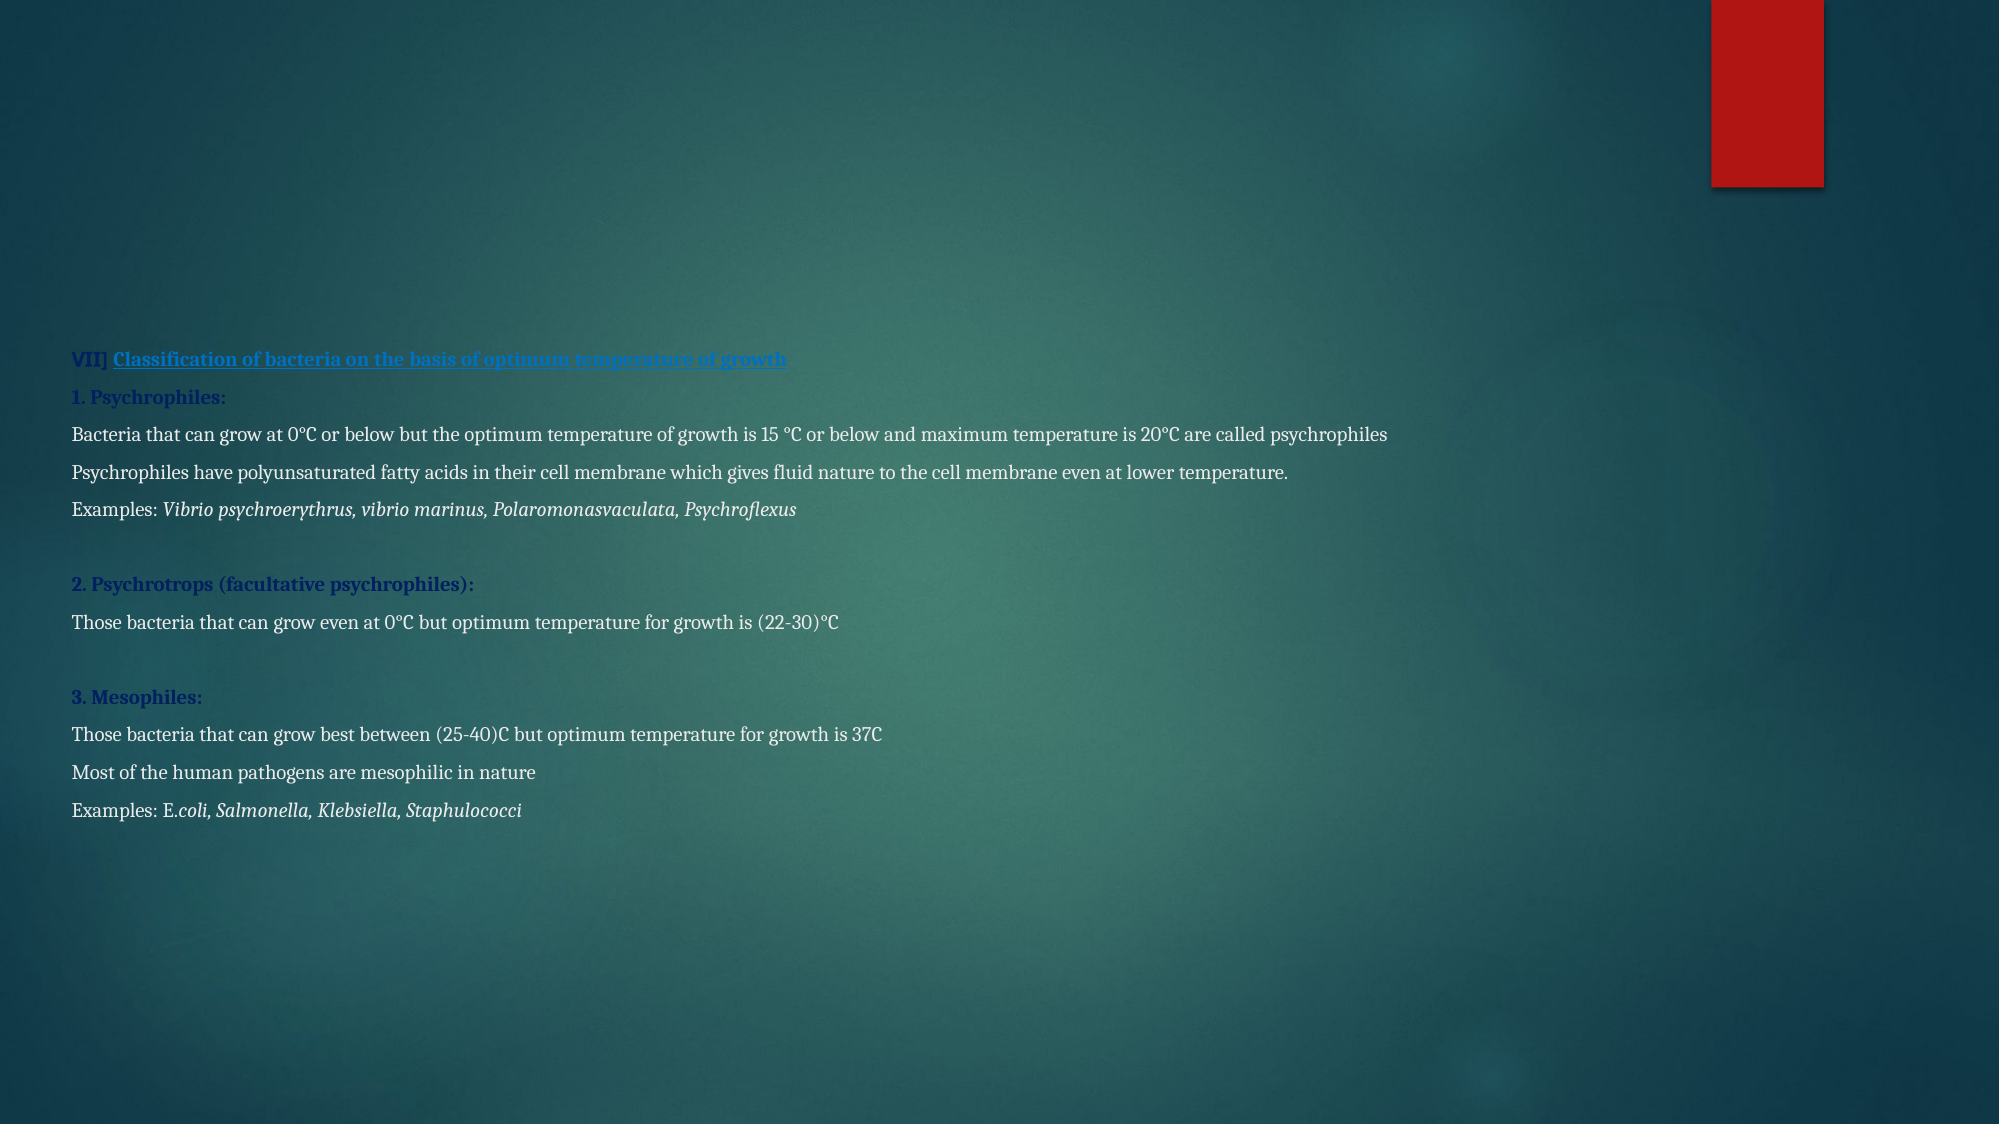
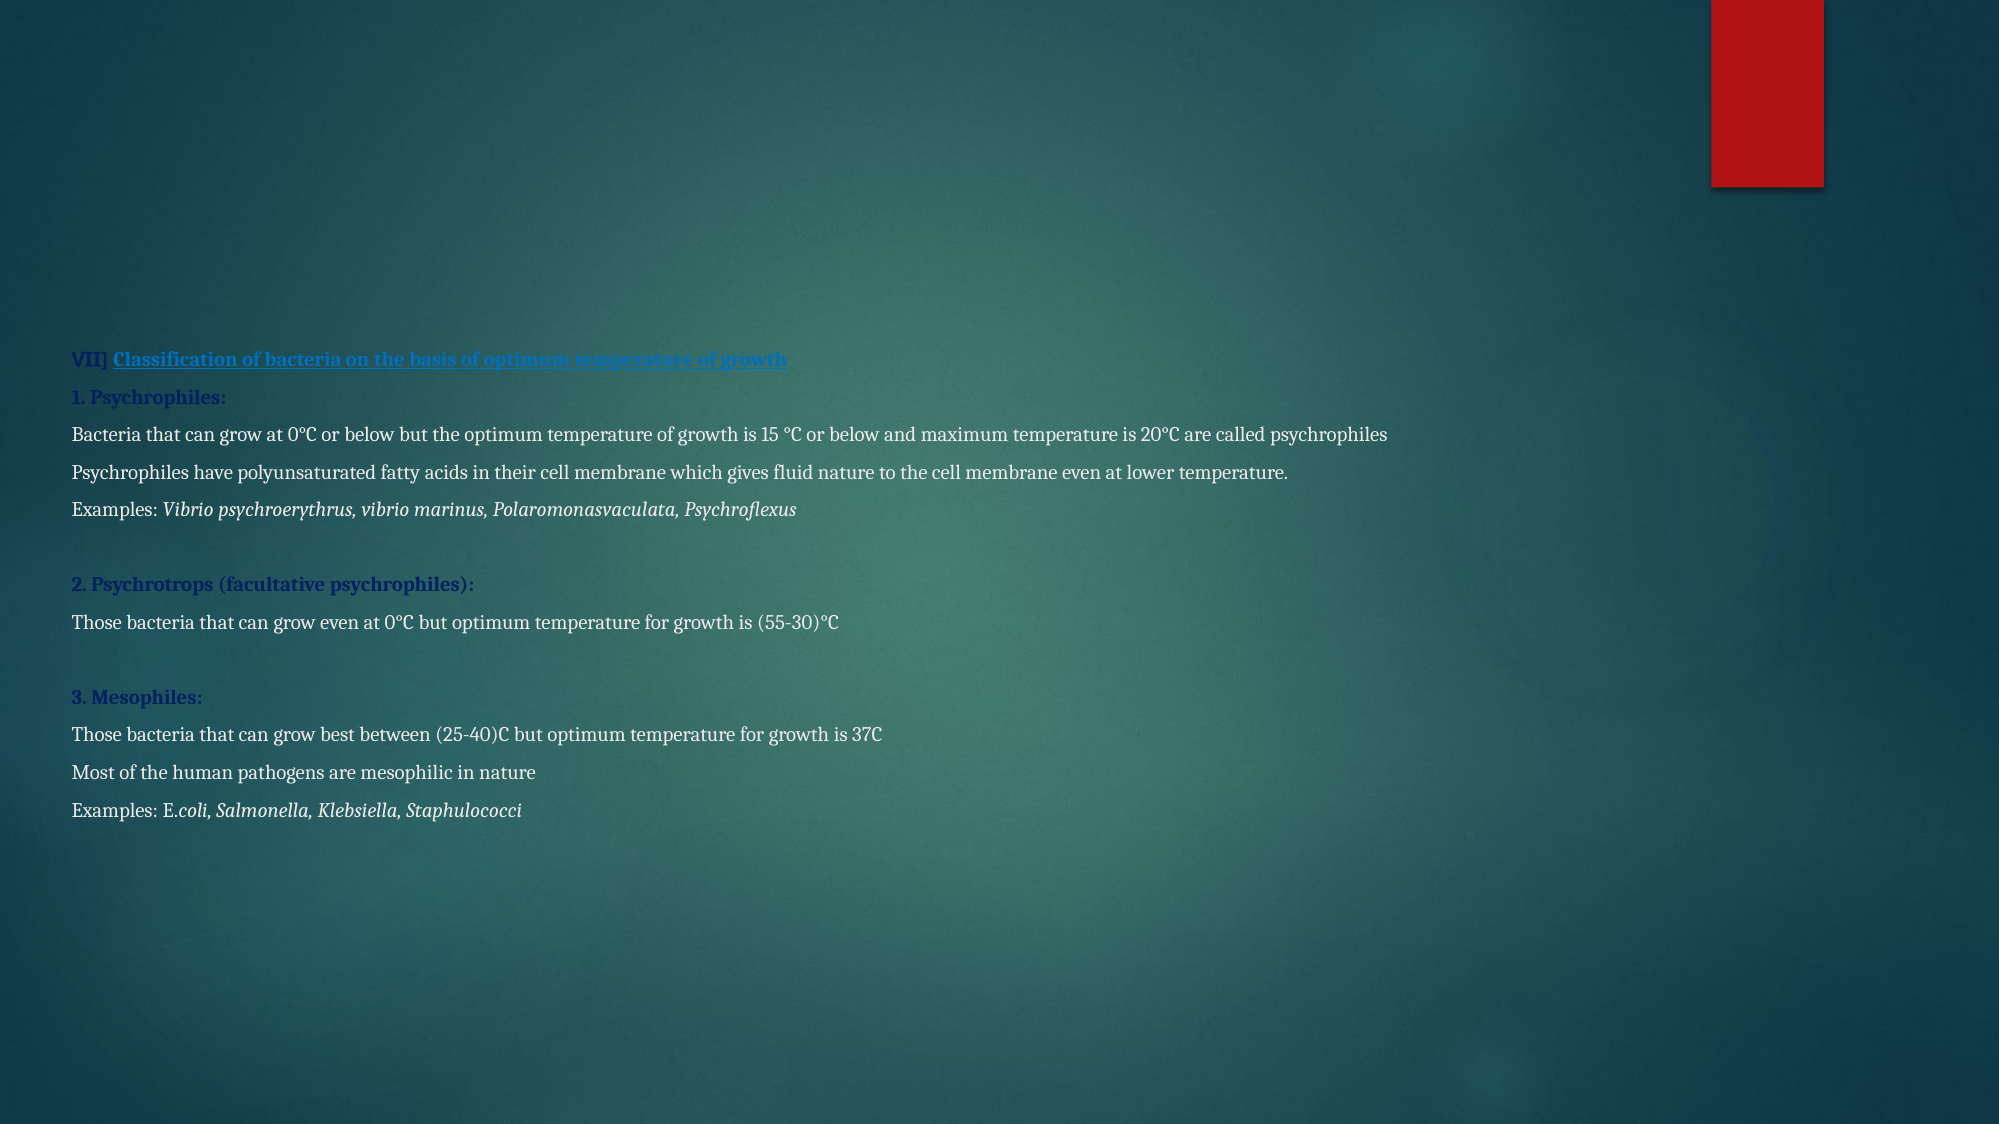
22-30)°C: 22-30)°C -> 55-30)°C (798, 623)
